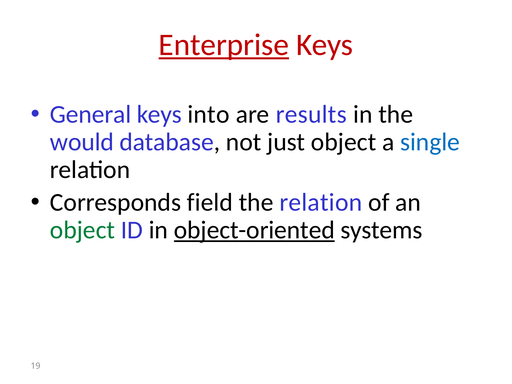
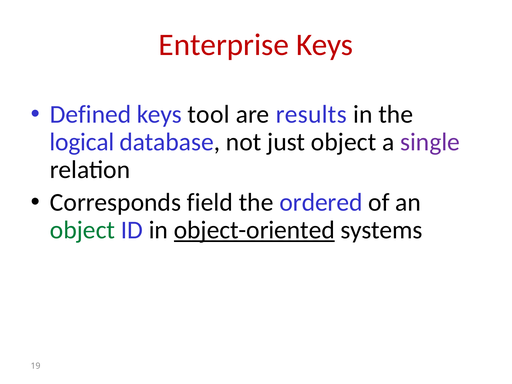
Enterprise underline: present -> none (224, 45)
General: General -> Defined (91, 114)
into: into -> tool (209, 114)
would: would -> logical (82, 142)
single colour: blue -> purple (430, 142)
the relation: relation -> ordered (321, 202)
